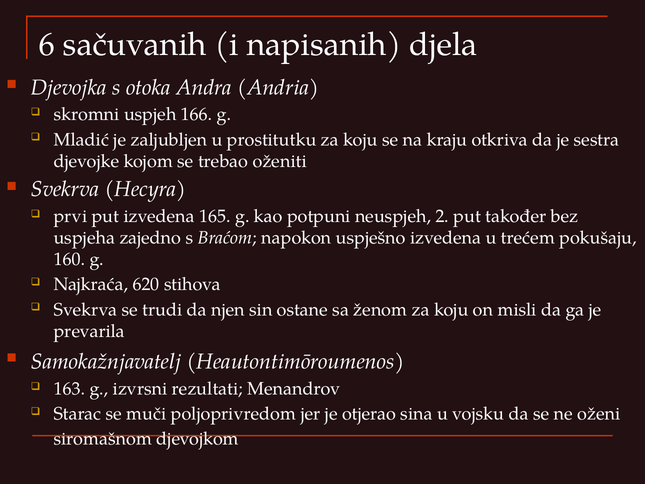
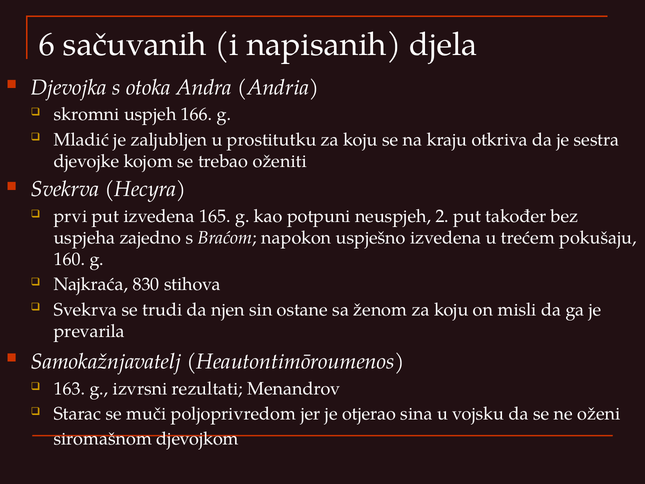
620: 620 -> 830 (146, 284)
